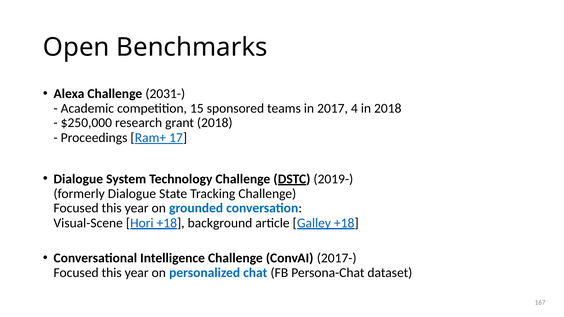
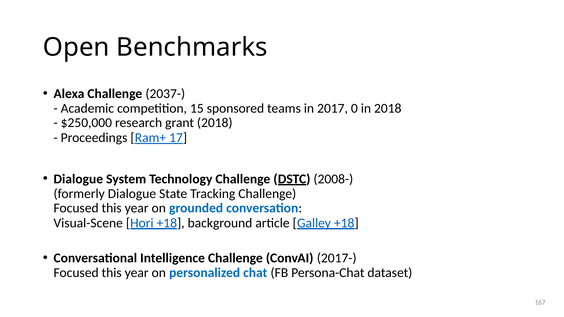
2031-: 2031- -> 2037- (165, 94)
4: 4 -> 0 (354, 108)
2019-: 2019- -> 2008- (333, 179)
